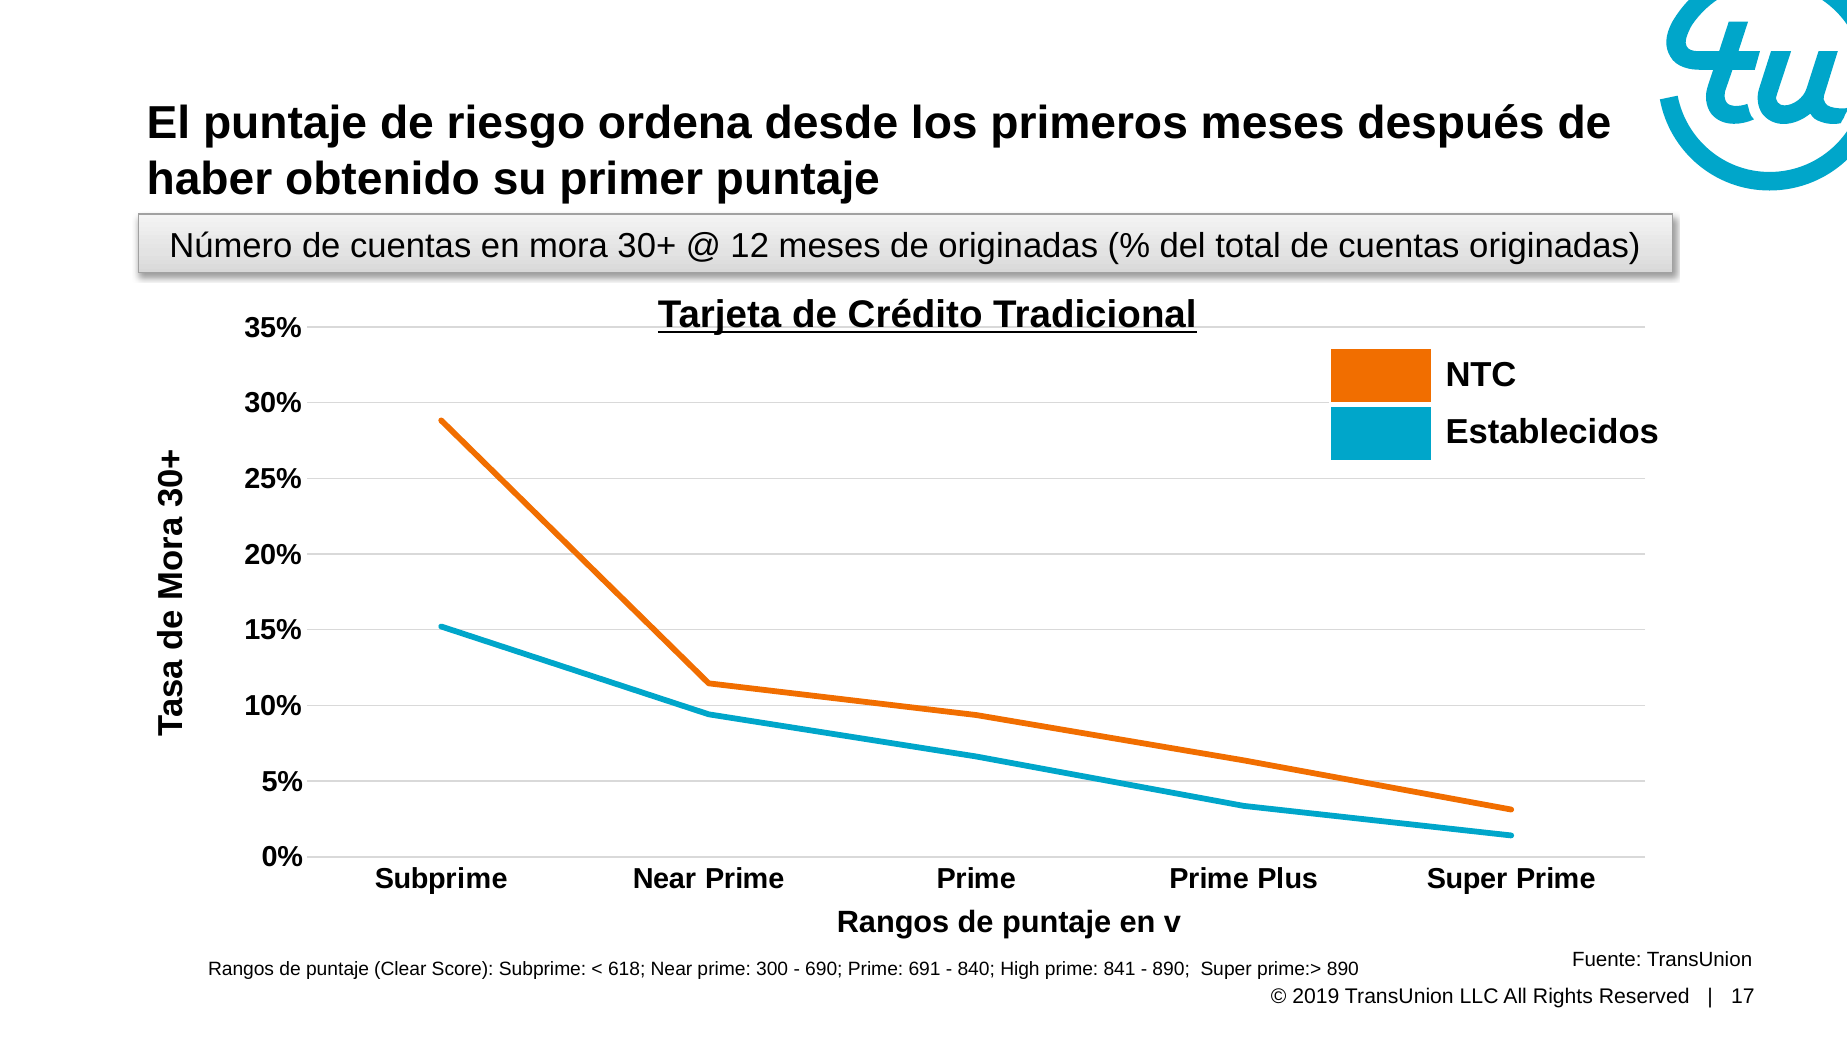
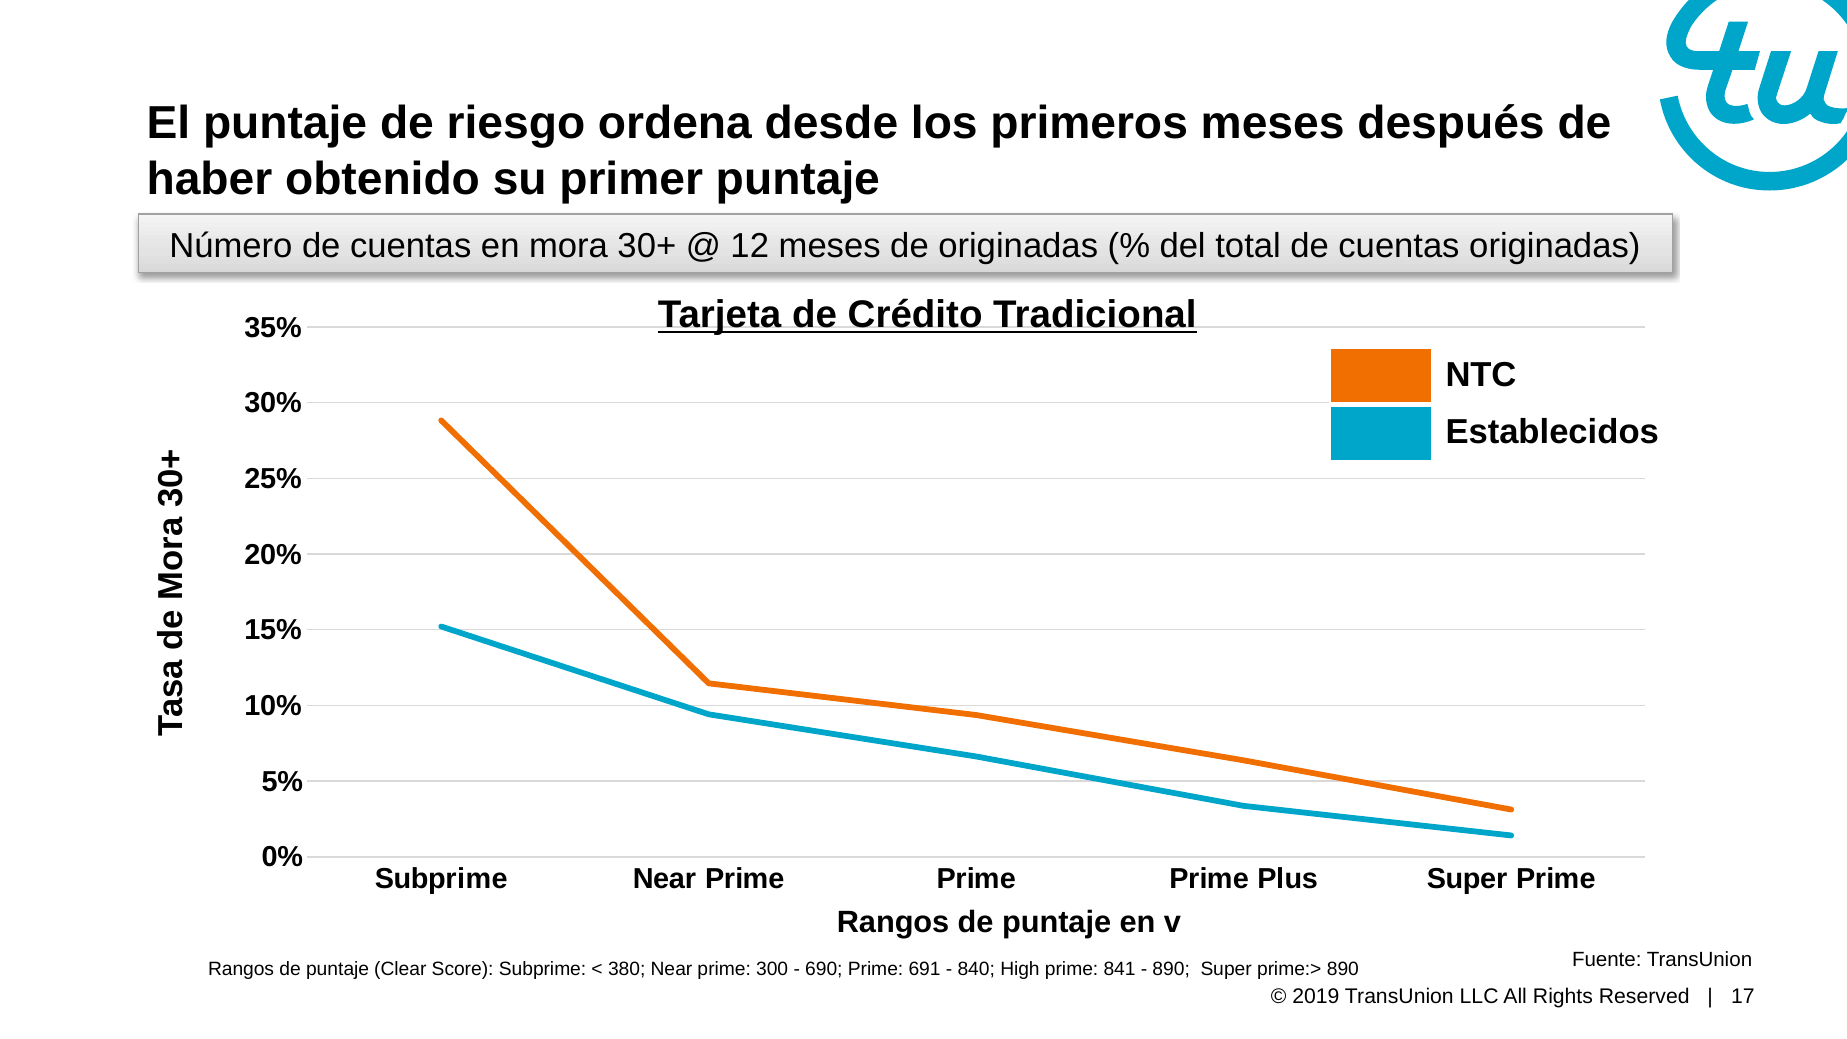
618: 618 -> 380 (627, 969)
